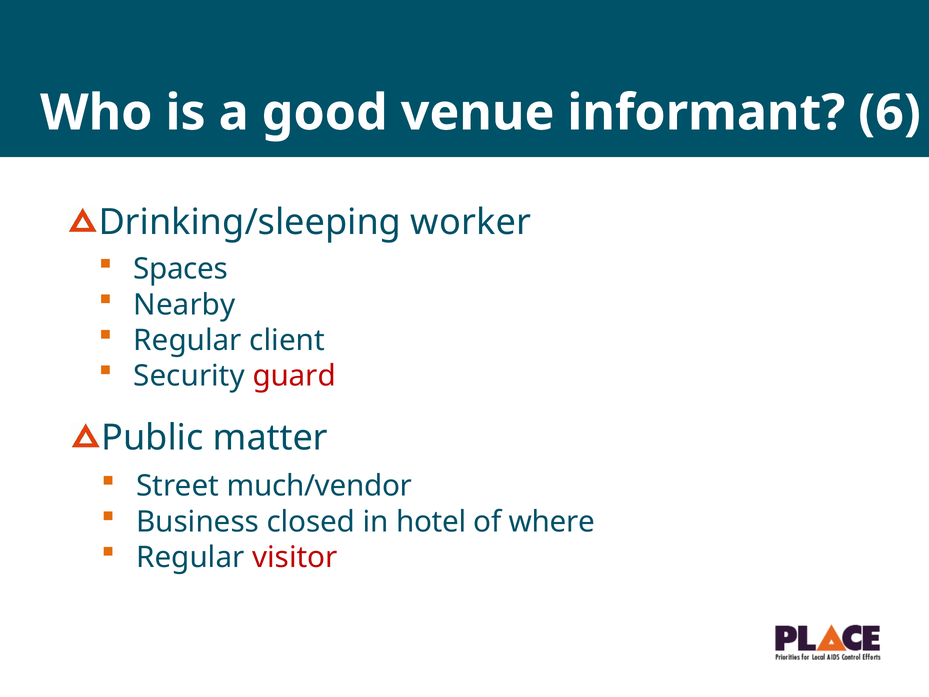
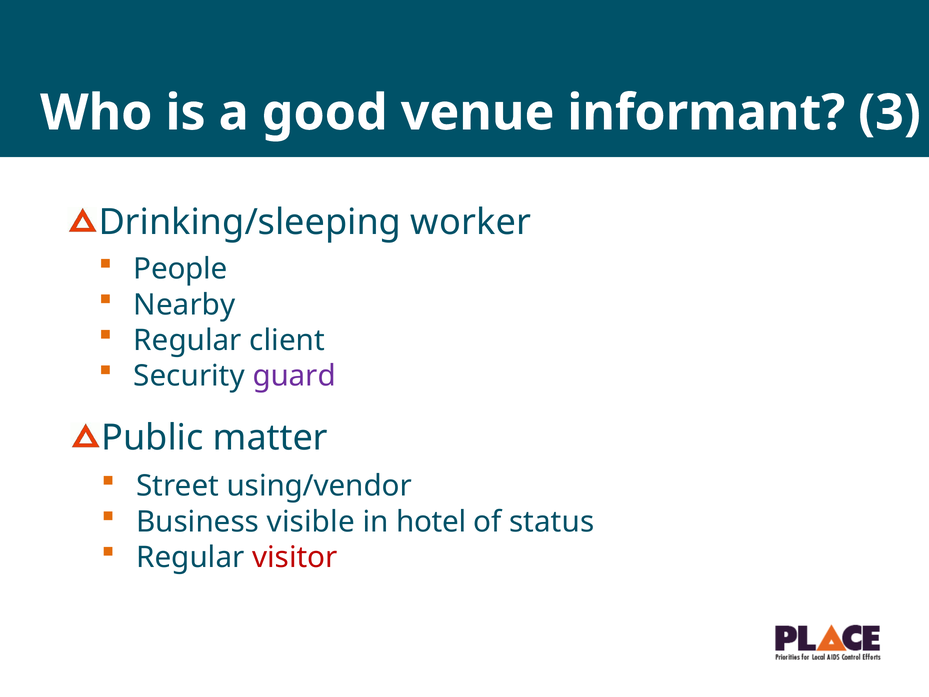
6: 6 -> 3 (890, 113)
Spaces: Spaces -> People (181, 269)
guard colour: red -> purple (294, 376)
much/vendor: much/vendor -> using/vendor (319, 486)
closed: closed -> visible (311, 522)
where: where -> status (552, 522)
